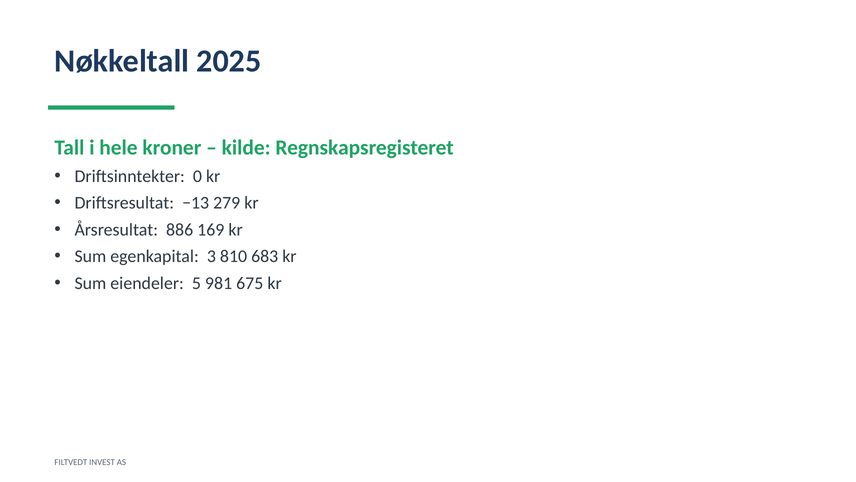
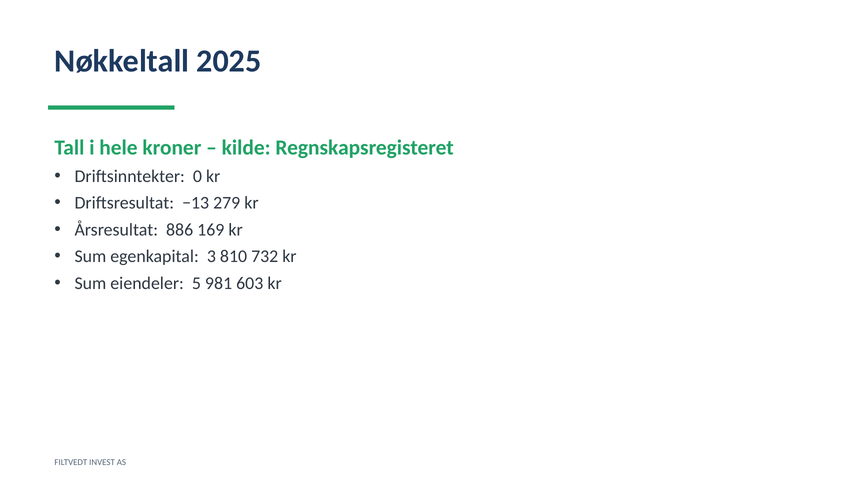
683: 683 -> 732 (265, 256)
675: 675 -> 603 (250, 283)
